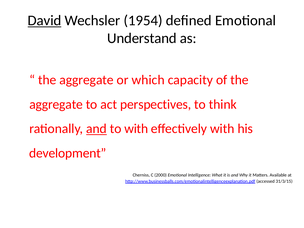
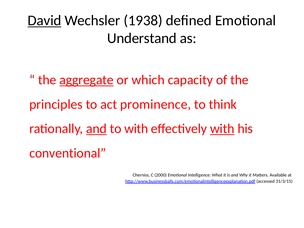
1954: 1954 -> 1938 (143, 21)
aggregate underline: none -> present (87, 80)
aggregate: aggregate -> principles (56, 104)
perspectives: perspectives -> prominence (156, 104)
with underline: none -> present (222, 129)
development: development -> conventional (68, 153)
